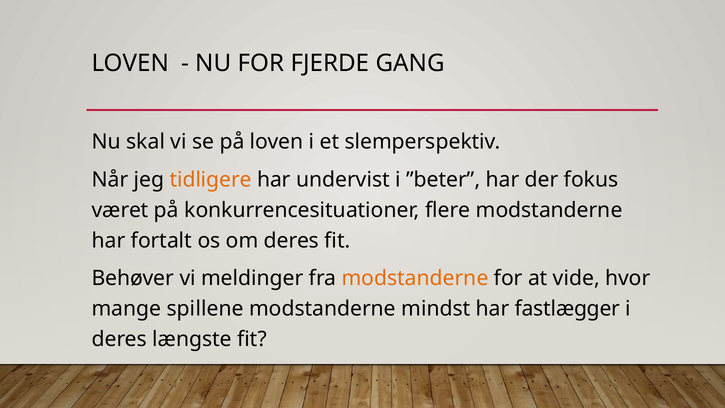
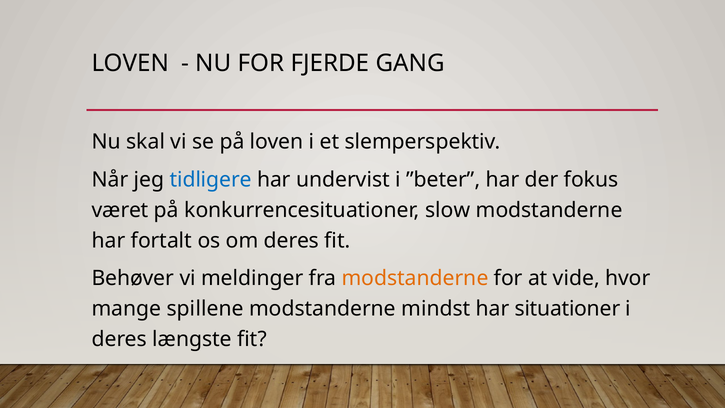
tidligere colour: orange -> blue (211, 180)
flere: flere -> slow (448, 210)
fastlægger: fastlægger -> situationer (567, 309)
